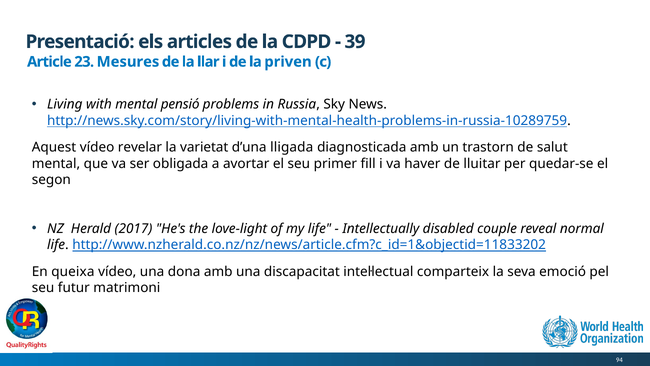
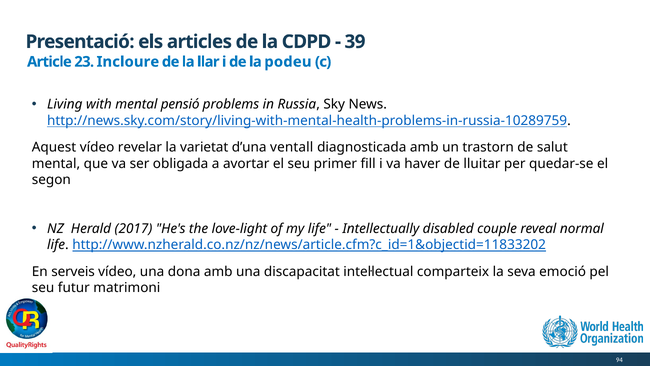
Mesures: Mesures -> Incloure (128, 62)
priven: priven -> podeu (288, 62)
lligada: lligada -> ventall (292, 147)
queixa: queixa -> serveis (73, 271)
